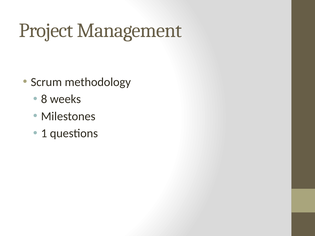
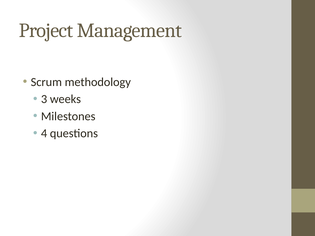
8: 8 -> 3 (44, 99)
1: 1 -> 4 (44, 134)
